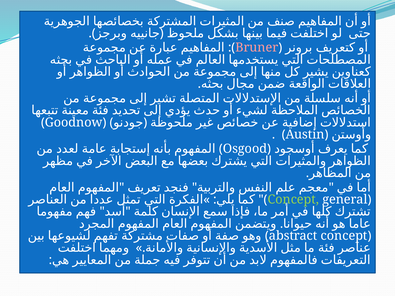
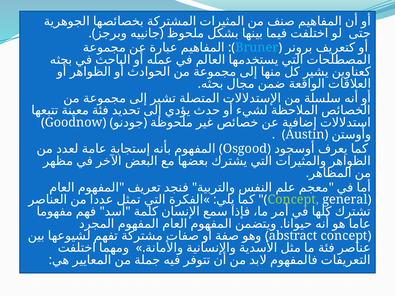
Bruner colour: pink -> light blue (257, 48)
